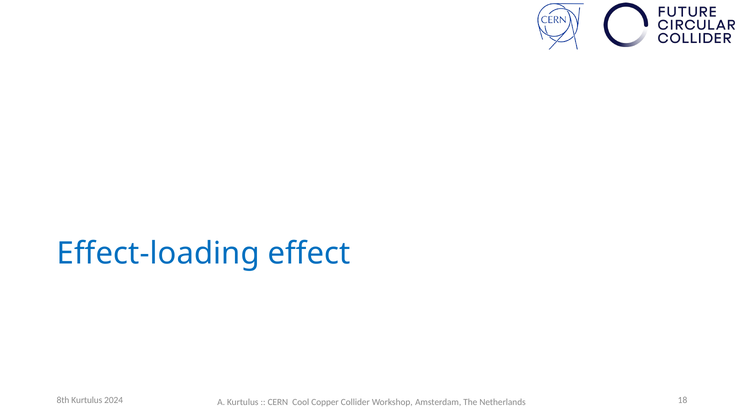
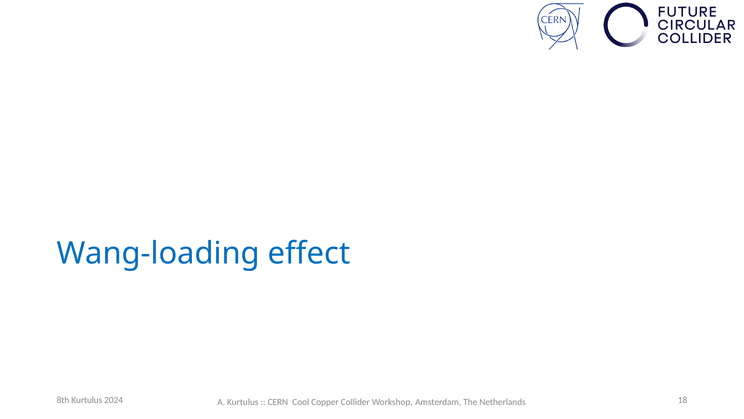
Effect-loading: Effect-loading -> Wang-loading (158, 253)
